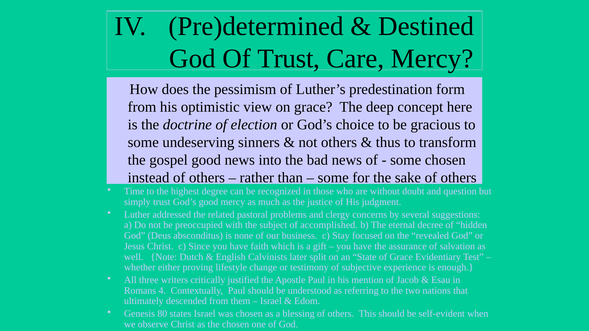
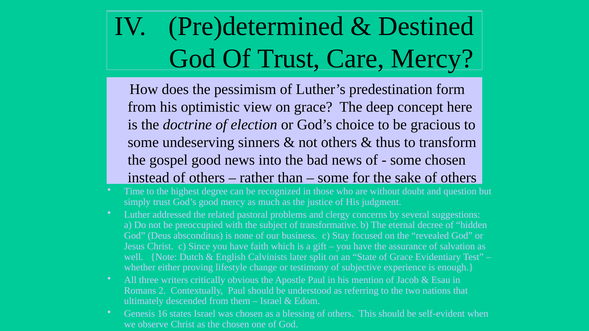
accomplished: accomplished -> transformative (329, 225)
justified: justified -> obvious (243, 280)
4: 4 -> 2 (162, 291)
80: 80 -> 16 (162, 314)
